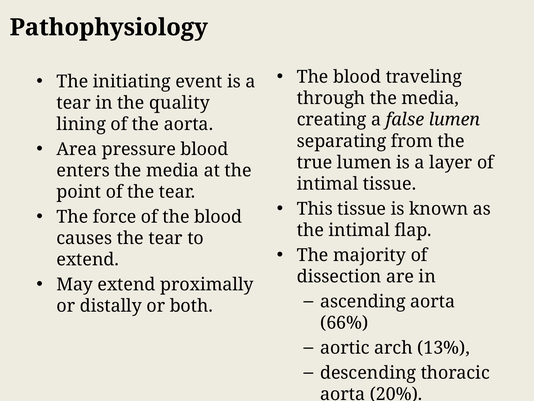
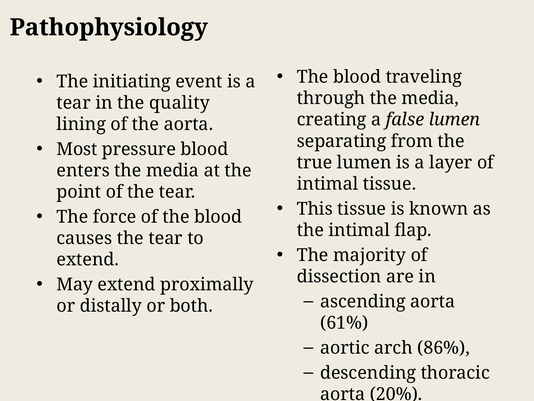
Area: Area -> Most (77, 149)
66%: 66% -> 61% (344, 323)
13%: 13% -> 86% (444, 347)
